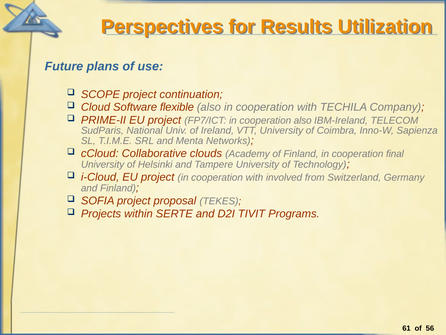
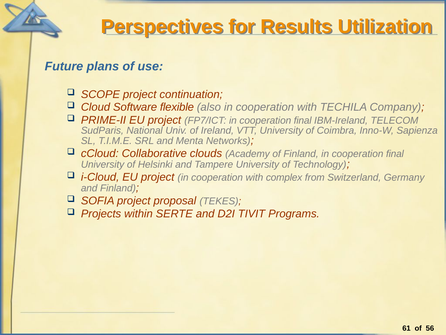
FP7/ICT in cooperation also: also -> final (303, 121)
involved: involved -> complex (284, 177)
